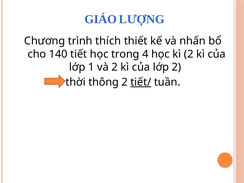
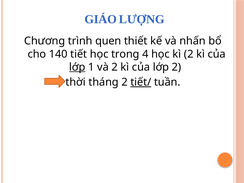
thích: thích -> quen (108, 41)
lớp underline: none -> present (77, 67)
thông: thông -> tháng (104, 82)
